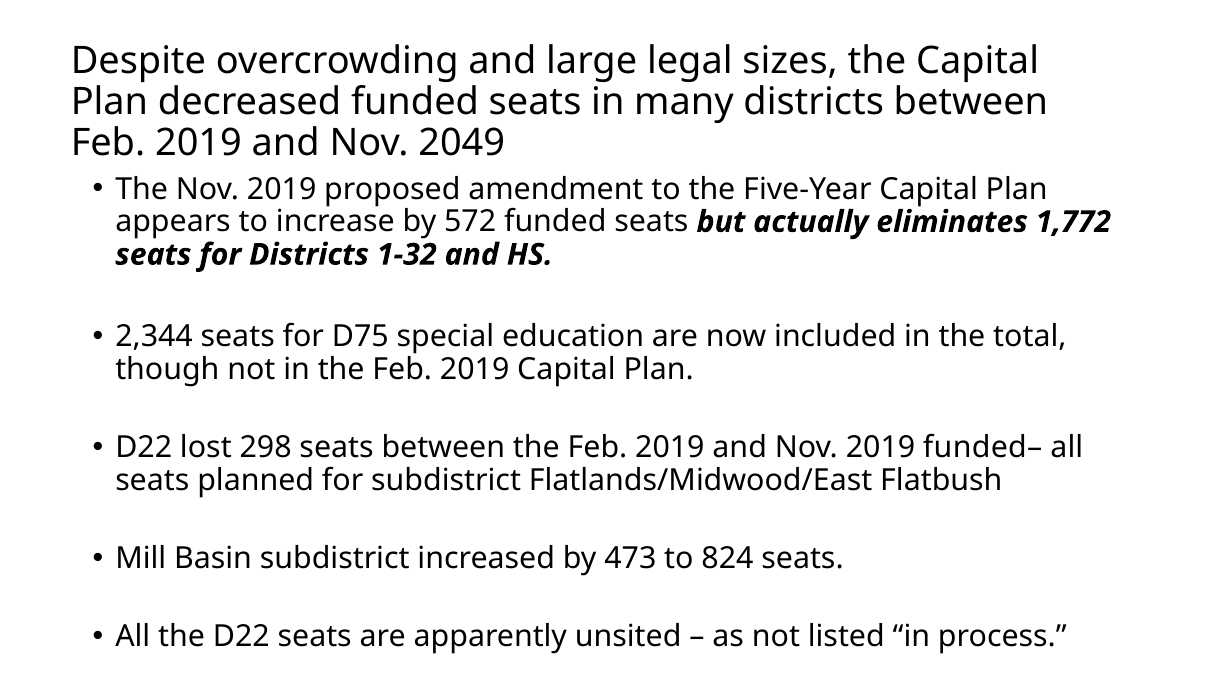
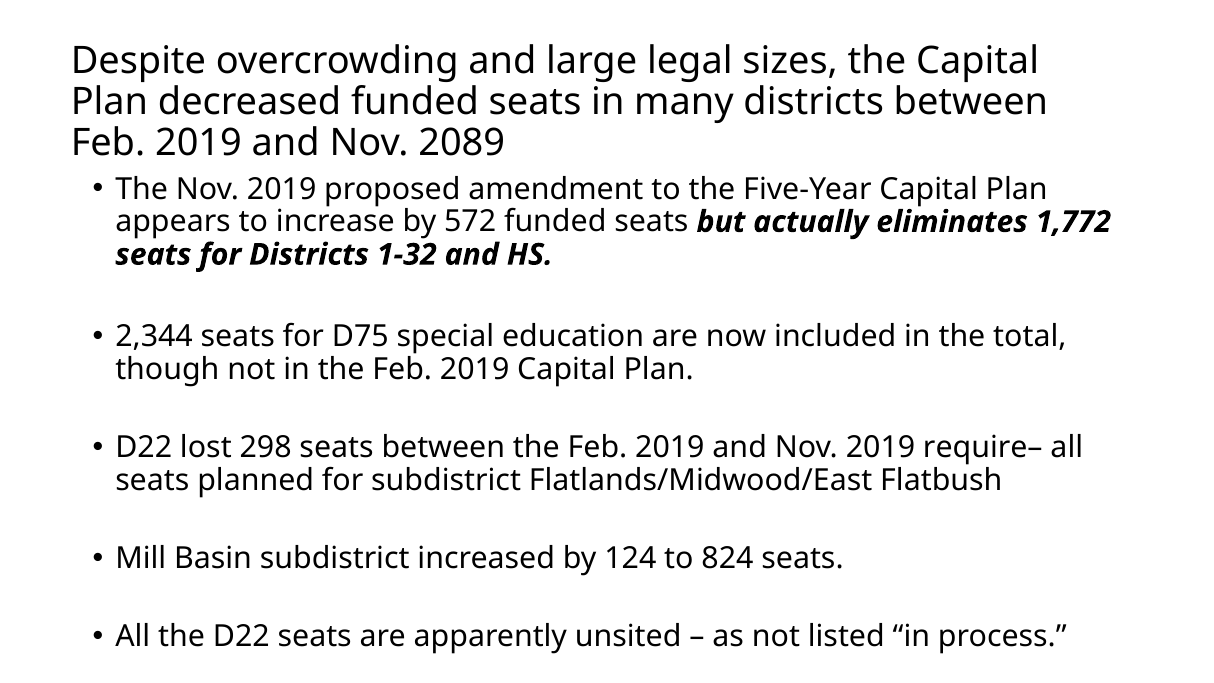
2049: 2049 -> 2089 (462, 143)
funded–: funded– -> require– (983, 447)
473: 473 -> 124 (630, 558)
